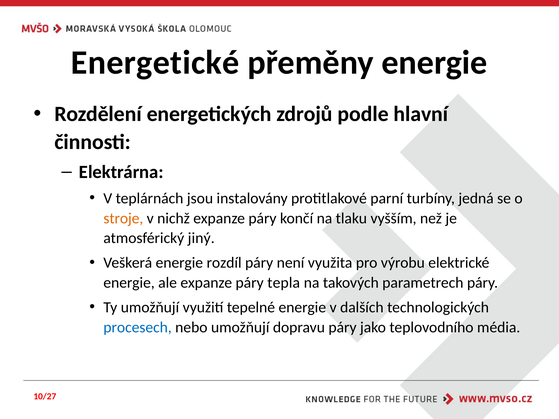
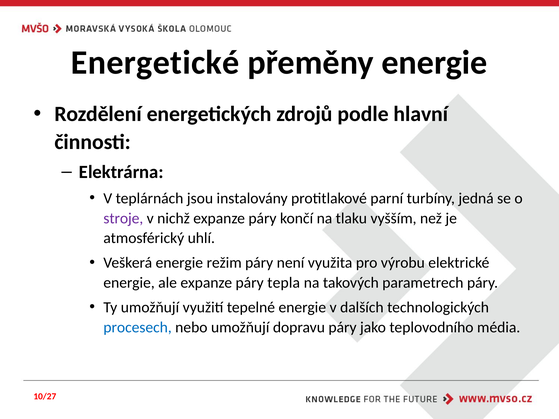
stroje colour: orange -> purple (123, 218)
jiný: jiný -> uhlí (201, 238)
rozdíl: rozdíl -> režim (224, 263)
